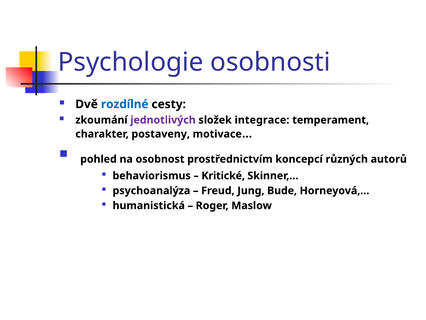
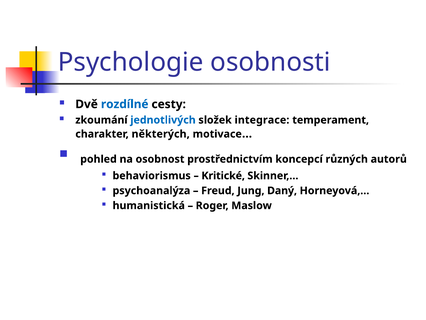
jednotlivých colour: purple -> blue (163, 120)
postaveny: postaveny -> některých (161, 134)
Bude: Bude -> Daný (282, 190)
